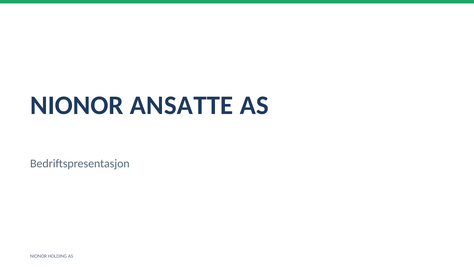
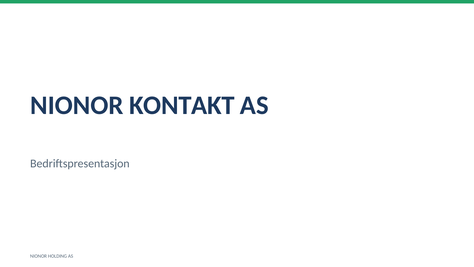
ANSATTE: ANSATTE -> KONTAKT (182, 105)
